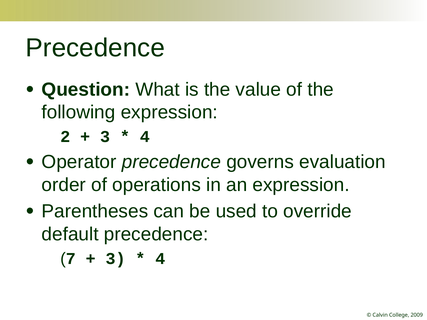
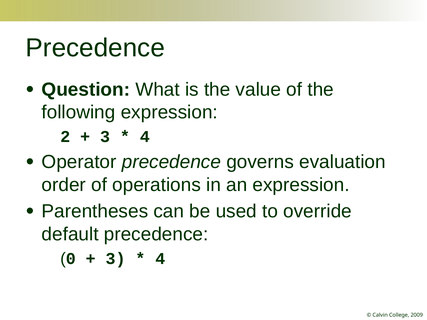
7: 7 -> 0 (71, 259)
